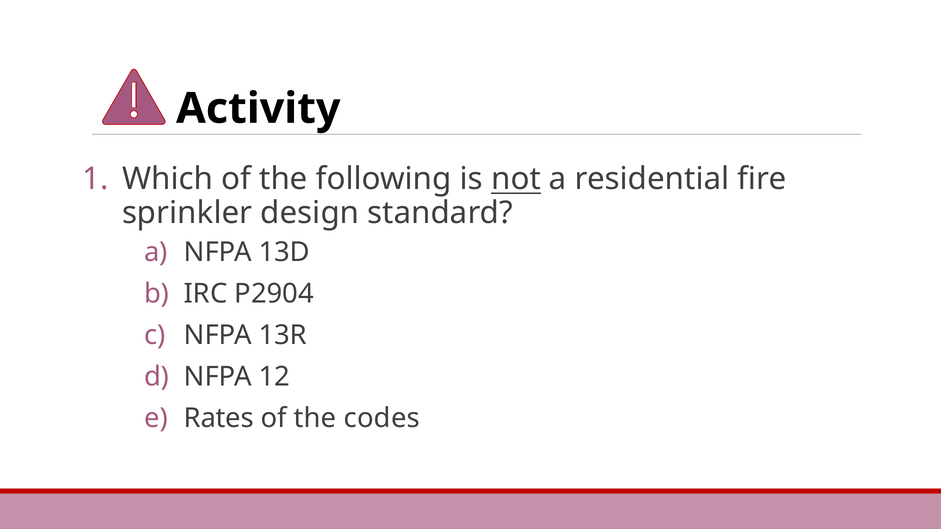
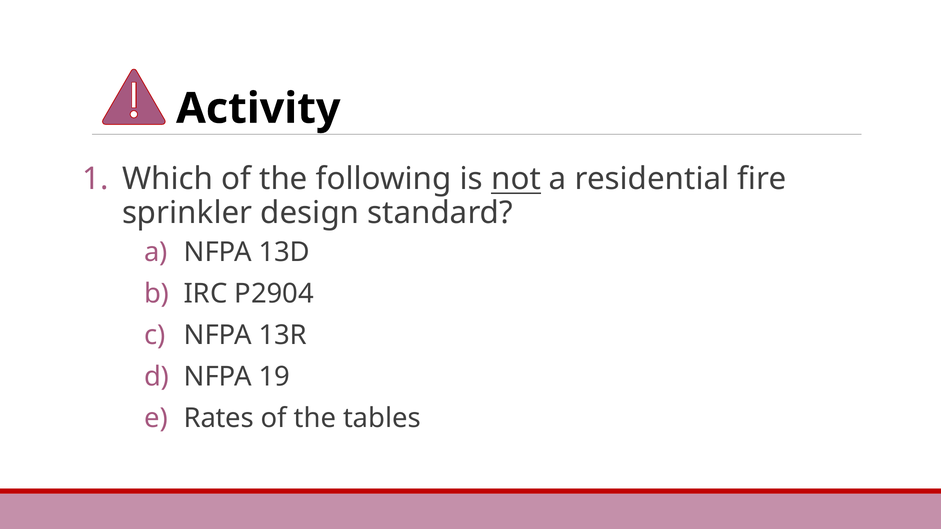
12: 12 -> 19 (274, 377)
codes: codes -> tables (382, 418)
